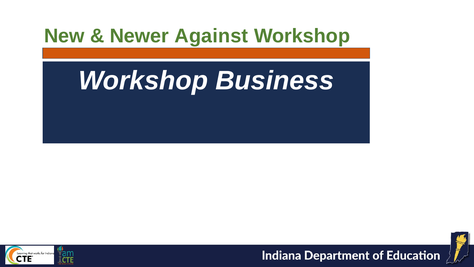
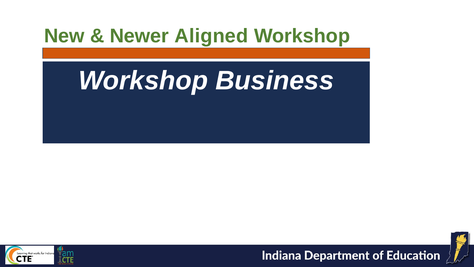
Against: Against -> Aligned (211, 36)
